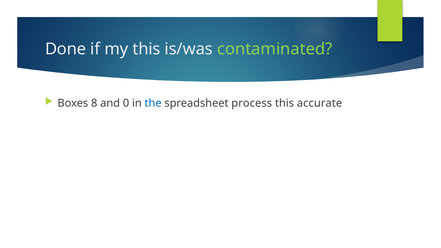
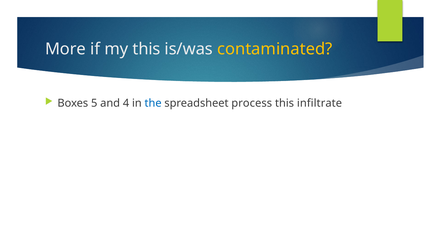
Done: Done -> More (66, 49)
contaminated colour: light green -> yellow (275, 49)
8: 8 -> 5 (94, 103)
0: 0 -> 4 (126, 103)
accurate: accurate -> infiltrate (319, 103)
